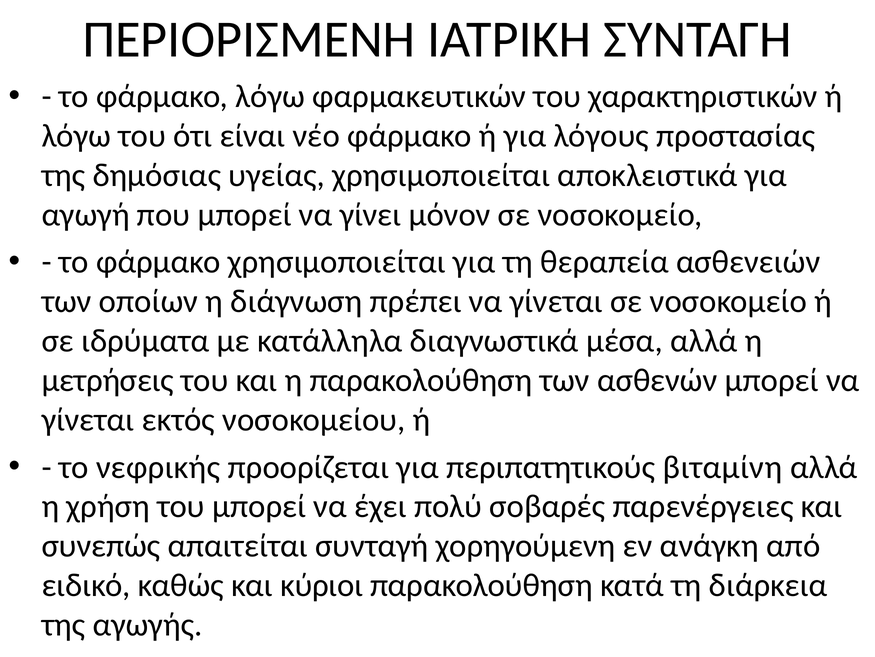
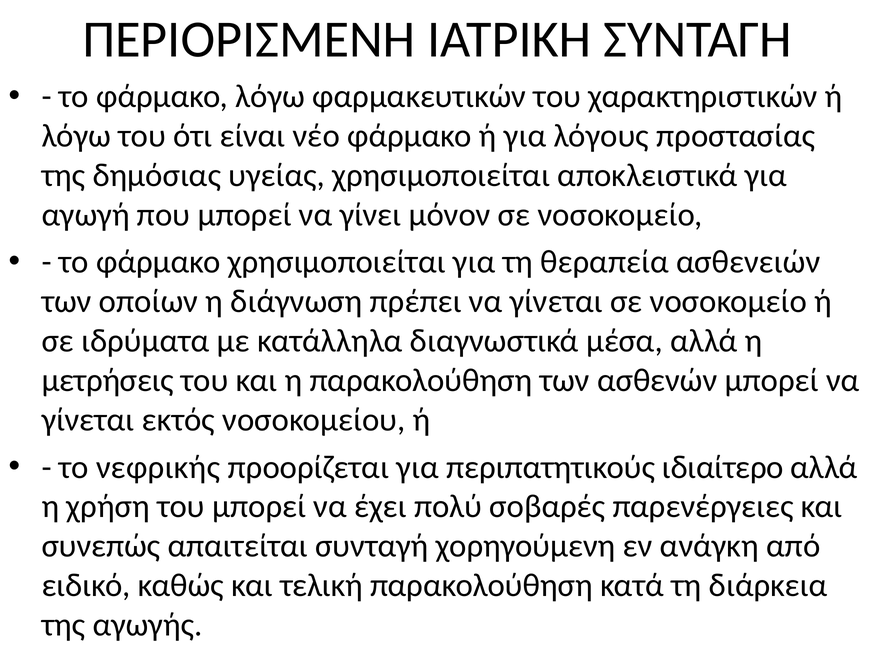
βιταμίνη: βιταμίνη -> ιδιαίτερο (723, 467)
κύριοι: κύριοι -> τελική (322, 585)
